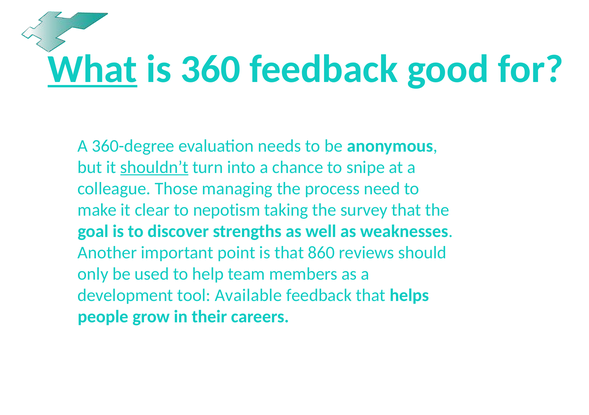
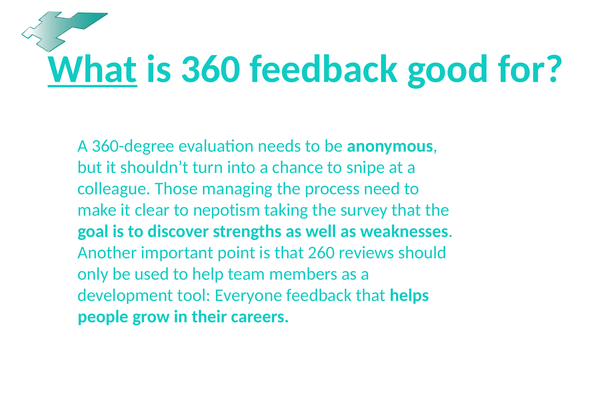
shouldn’t underline: present -> none (154, 167)
860: 860 -> 260 (321, 253)
Available: Available -> Everyone (248, 295)
